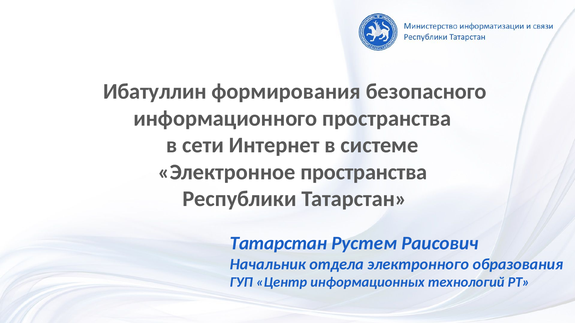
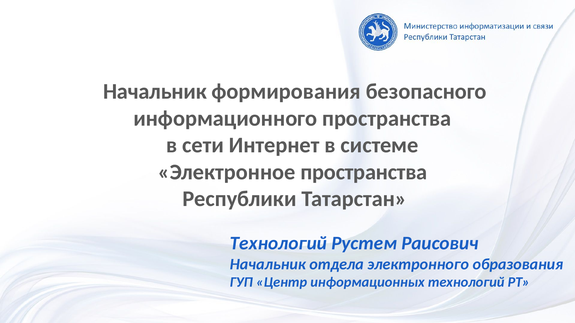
Ибатуллин: Ибатуллин -> Начальник (155, 92)
Татарстан: Татарстан -> Технологий (278, 244)
